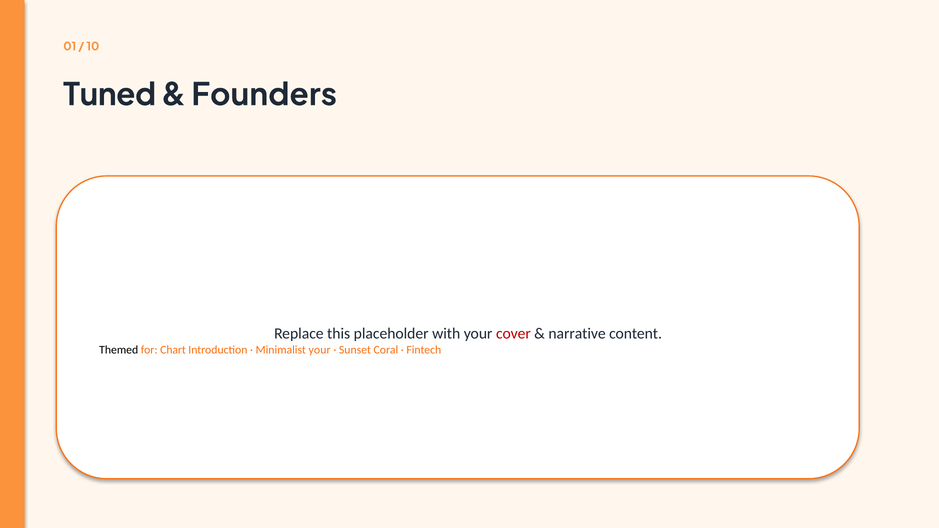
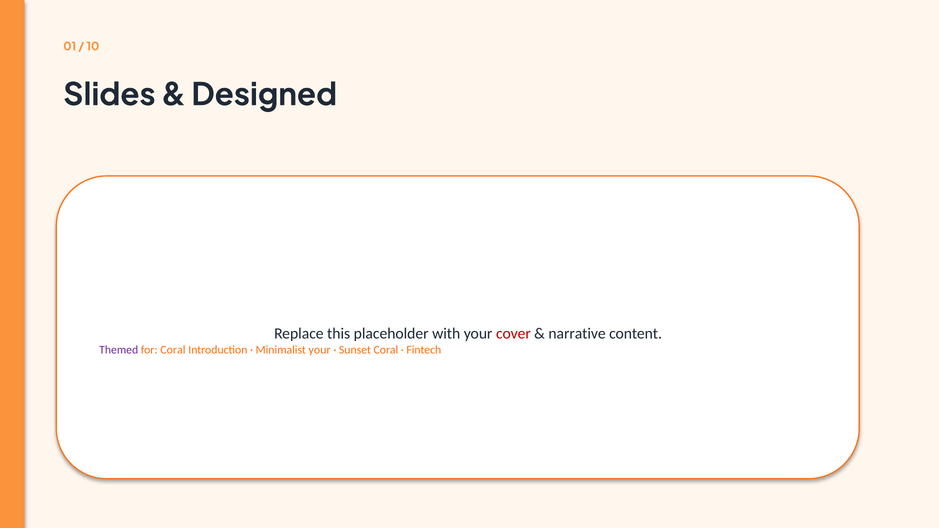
Tuned: Tuned -> Slides (109, 95)
Founders: Founders -> Designed (264, 95)
Themed colour: black -> purple (119, 350)
for Chart: Chart -> Coral (173, 350)
